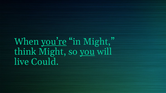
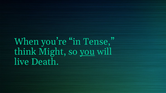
you’re underline: present -> none (54, 42)
in Might: Might -> Tense (99, 42)
Could: Could -> Death (45, 62)
